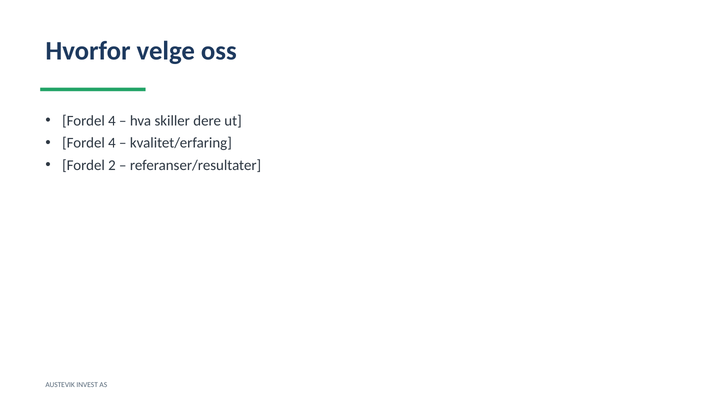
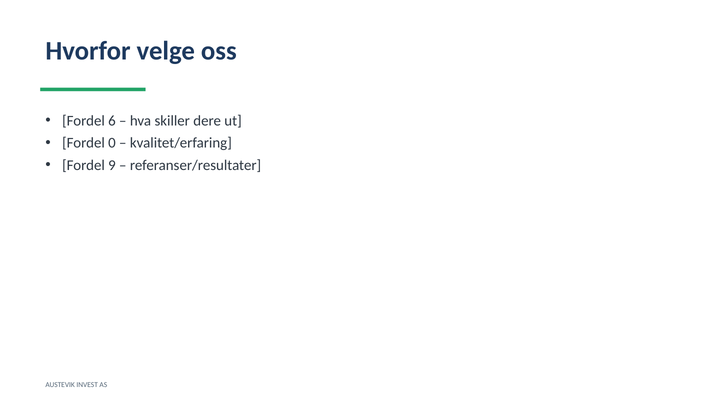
4: 4 -> 6 (112, 121)
4: 4 -> 0 (112, 143)
2: 2 -> 9 (112, 166)
